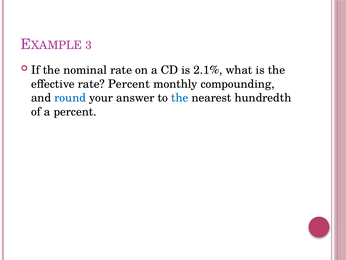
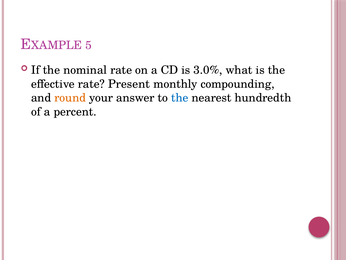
3: 3 -> 5 (89, 45)
2.1%: 2.1% -> 3.0% (208, 70)
rate Percent: Percent -> Present (129, 84)
round colour: blue -> orange (70, 98)
